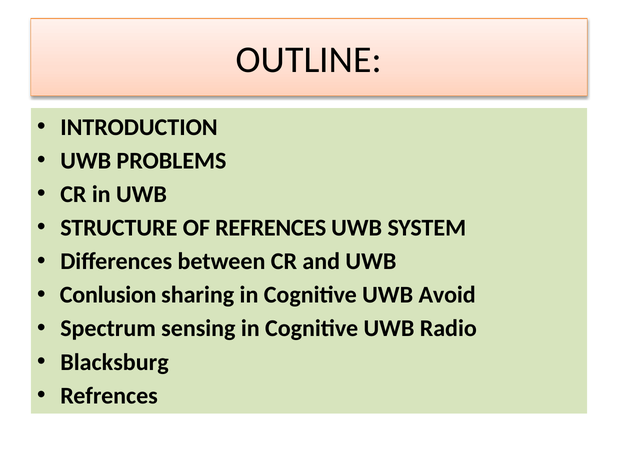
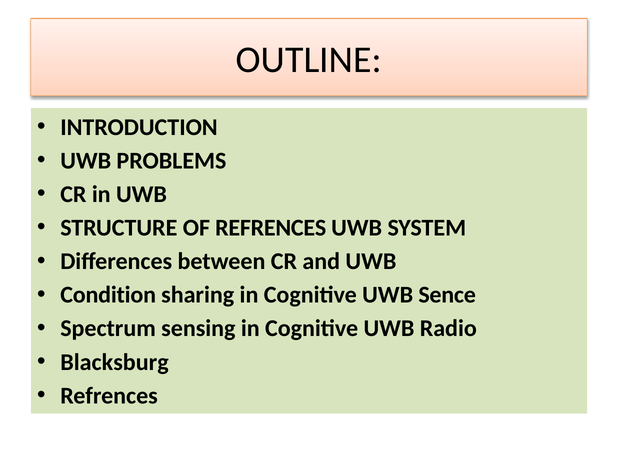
Conlusion: Conlusion -> Condition (108, 295)
Avoid: Avoid -> Sence (447, 295)
